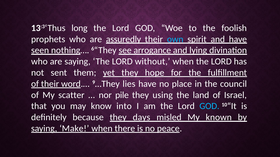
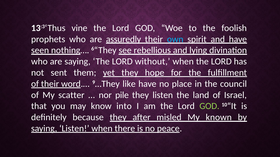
long: long -> vine (79, 28)
arrogance: arrogance -> rebellious (152, 50)
lies: lies -> like (129, 84)
they using: using -> listen (163, 95)
GOD colour: light blue -> light green (209, 106)
days: days -> after (142, 118)
saying Make: Make -> Listen (74, 129)
